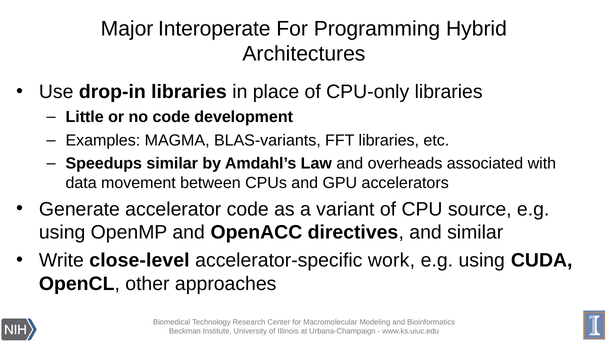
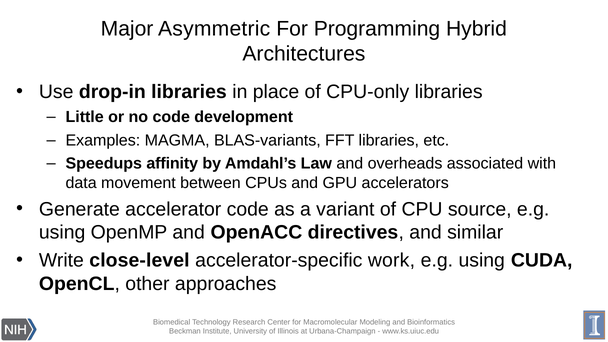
Interoperate: Interoperate -> Asymmetric (214, 29)
Speedups similar: similar -> affinity (172, 164)
